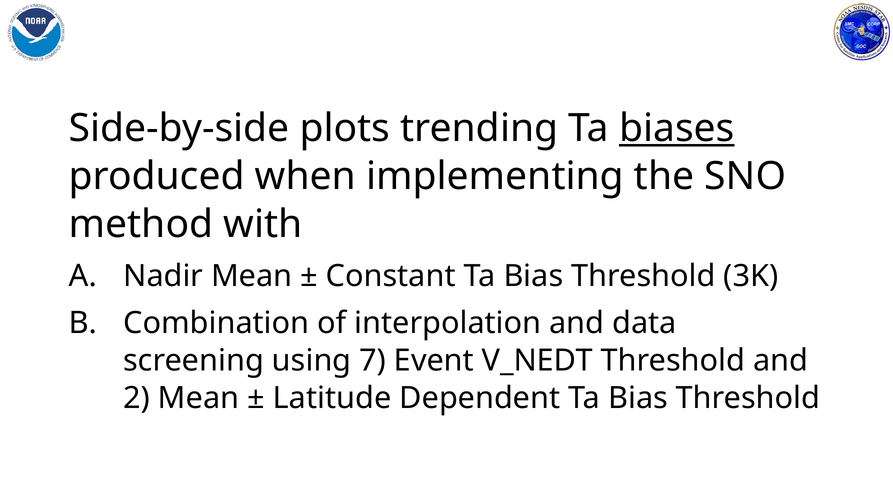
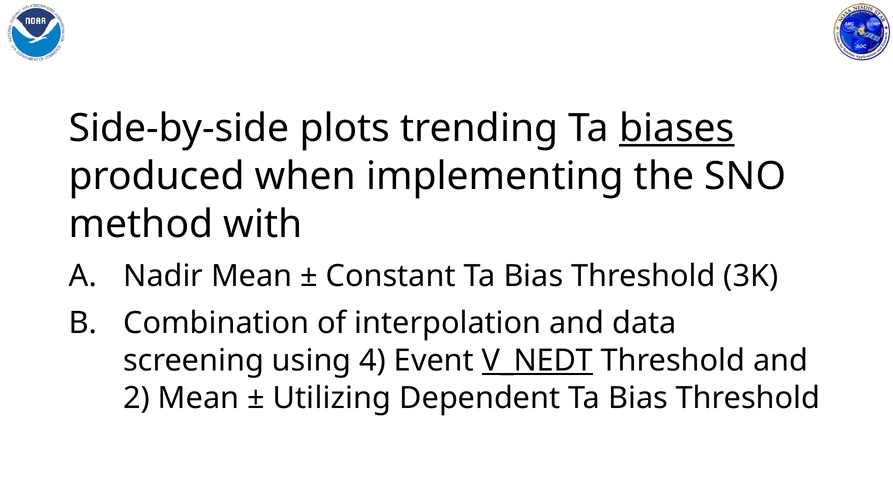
7: 7 -> 4 (373, 361)
V_NEDT underline: none -> present (537, 361)
Latitude: Latitude -> Utilizing (332, 399)
